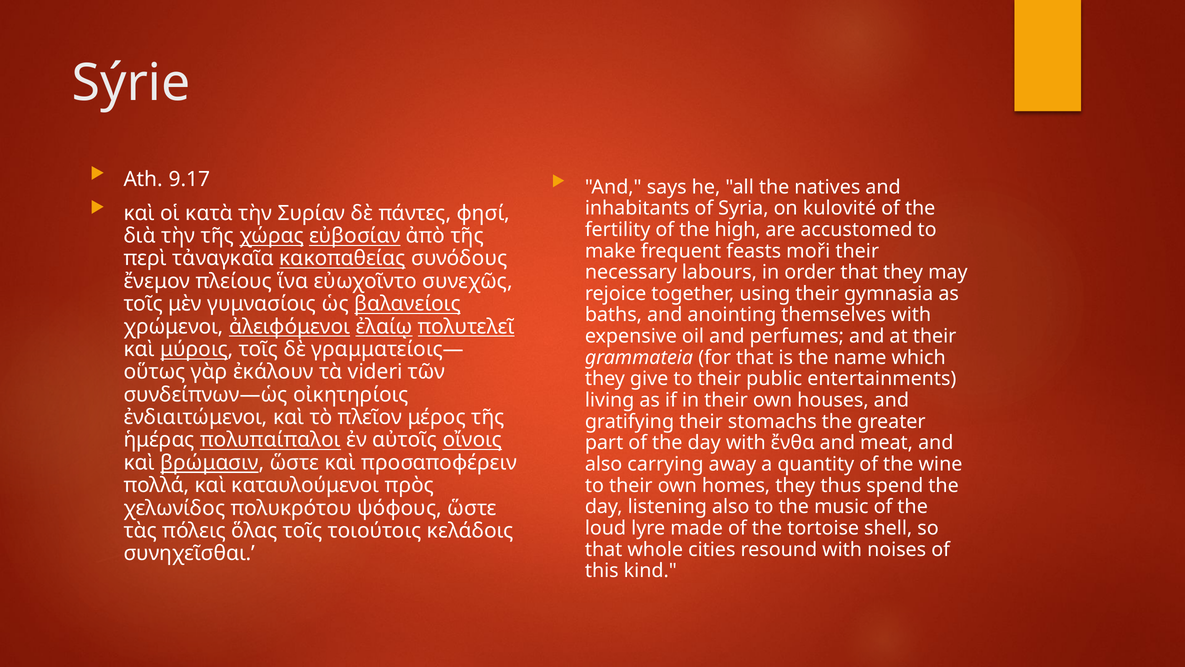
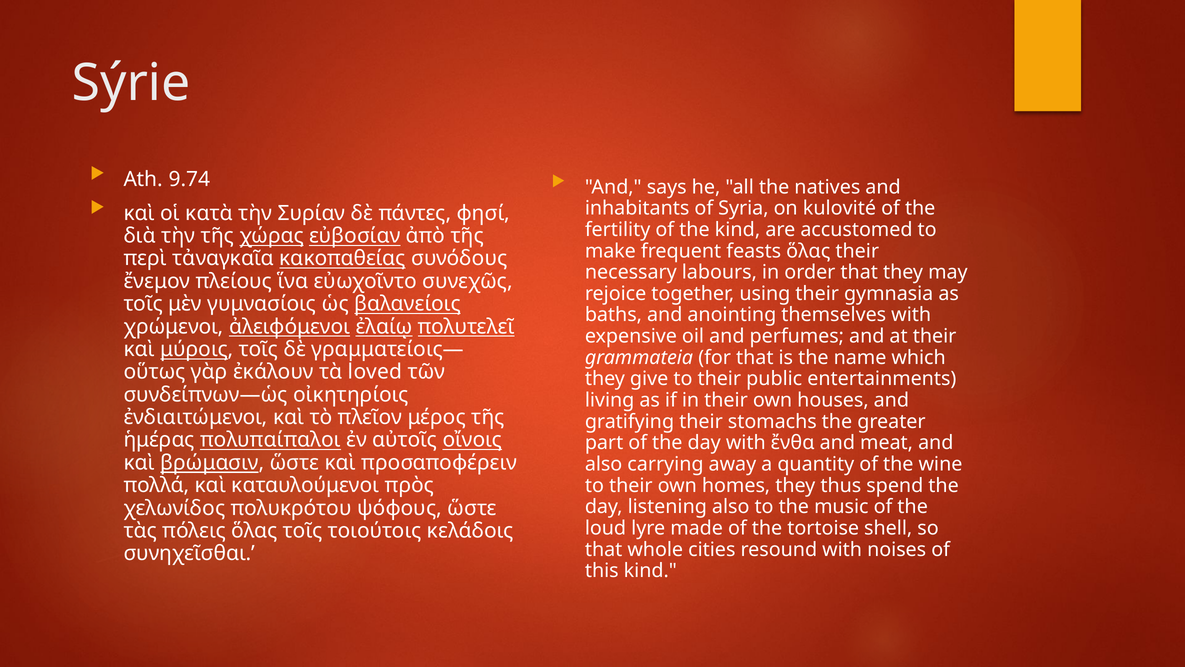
9.17: 9.17 -> 9.74 (189, 179)
the high: high -> kind (737, 230)
feasts moři: moři -> ὅλας (808, 251)
videri: videri -> loved (375, 372)
